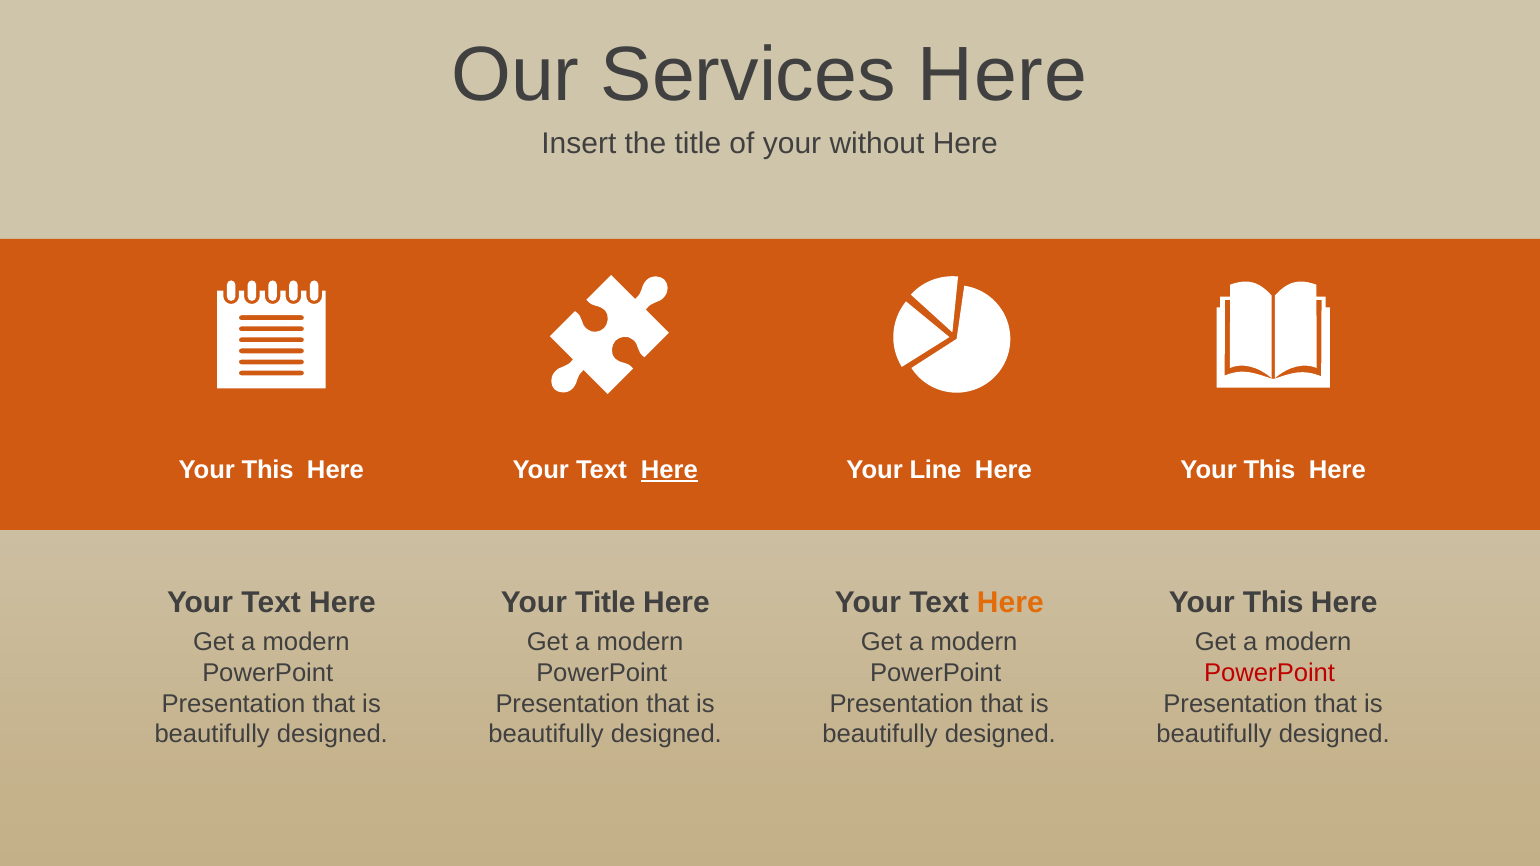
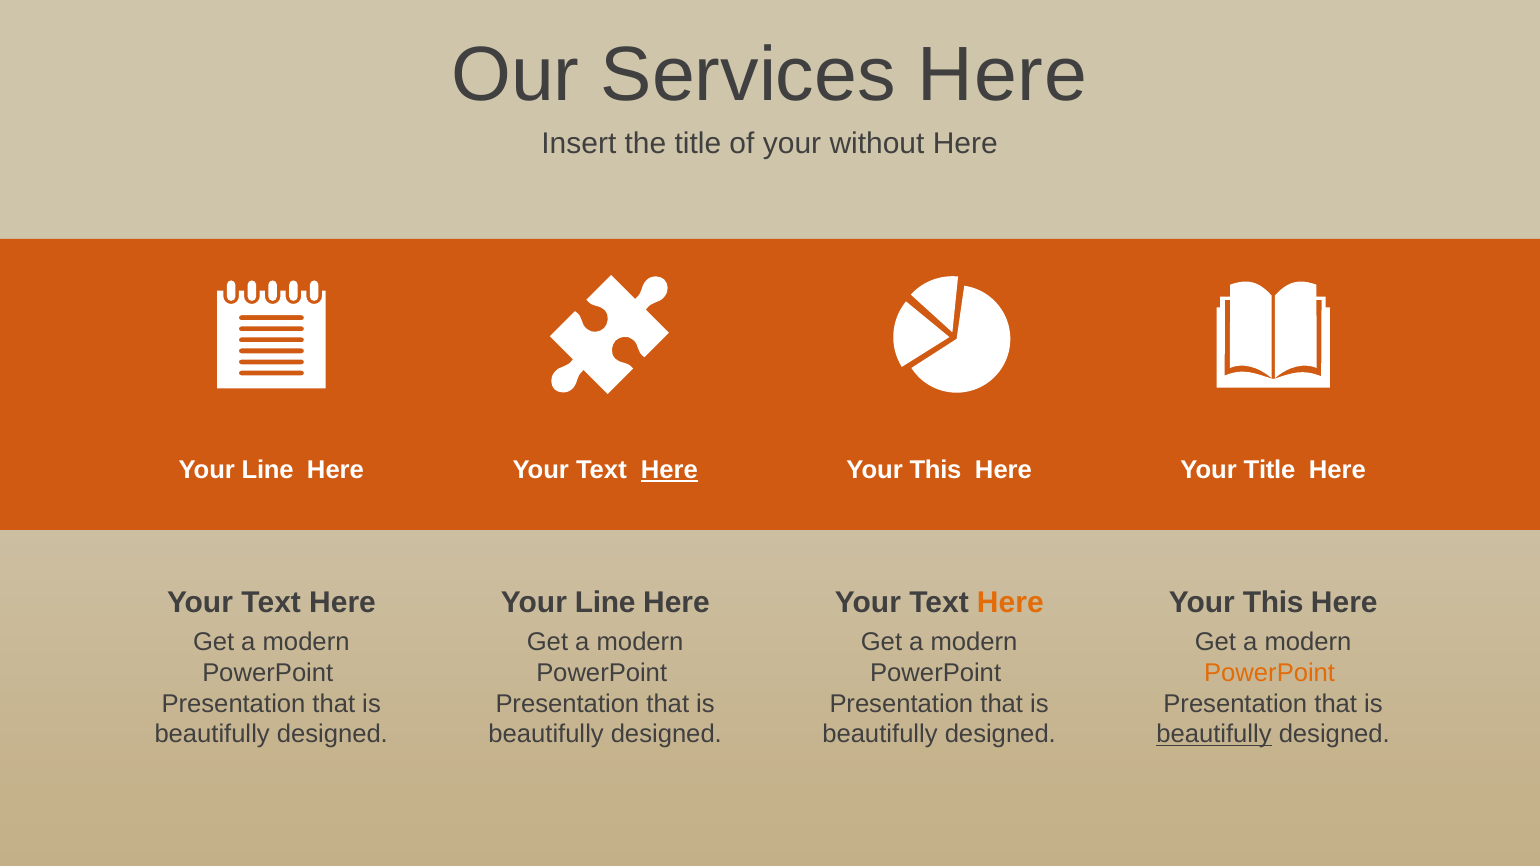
This: This -> Line (268, 470)
Here Your Line: Line -> This (936, 470)
This: This -> Title (1269, 470)
Title: Title -> Line (605, 603)
PowerPoint colour: red -> orange (1270, 673)
beautifully underline: none -> present (1214, 735)
